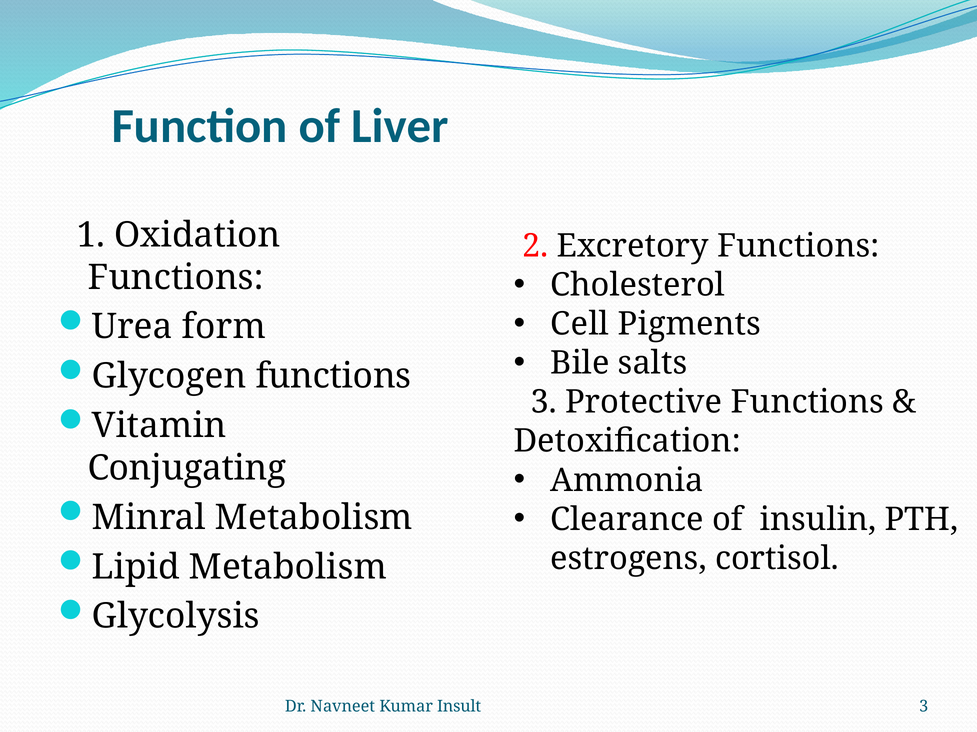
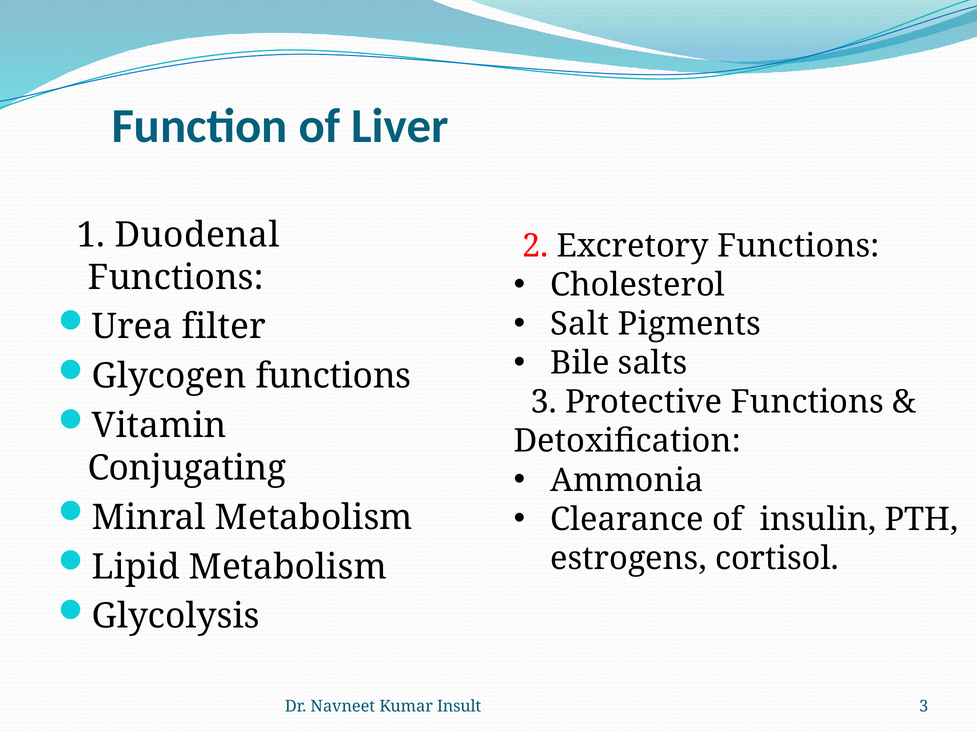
Oxidation: Oxidation -> Duodenal (197, 235)
Cell: Cell -> Salt (580, 324)
form: form -> filter (224, 327)
